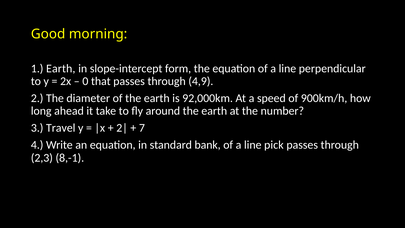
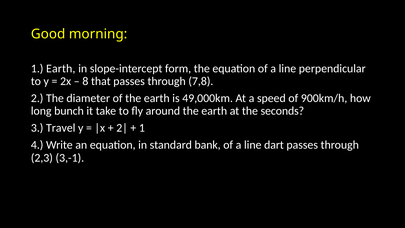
0: 0 -> 8 (85, 81)
4,9: 4,9 -> 7,8 (201, 81)
92,000km: 92,000km -> 49,000km (208, 98)
ahead: ahead -> bunch (69, 111)
number: number -> seconds (282, 111)
7: 7 -> 1 (142, 128)
pick: pick -> dart (274, 145)
8,-1: 8,-1 -> 3,-1 (70, 158)
